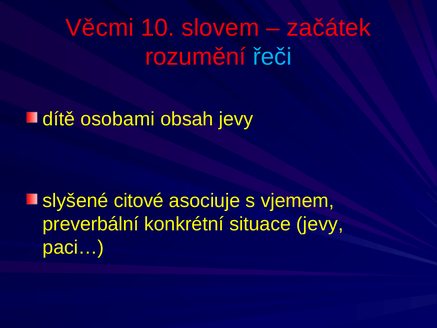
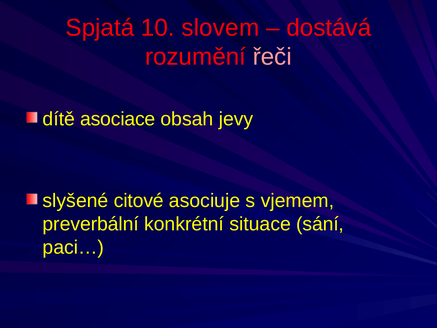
Věcmi: Věcmi -> Spjatá (100, 28)
začátek: začátek -> dostává (329, 28)
řeči colour: light blue -> pink (272, 57)
osobami: osobami -> asociace (118, 119)
situace jevy: jevy -> sání (320, 224)
